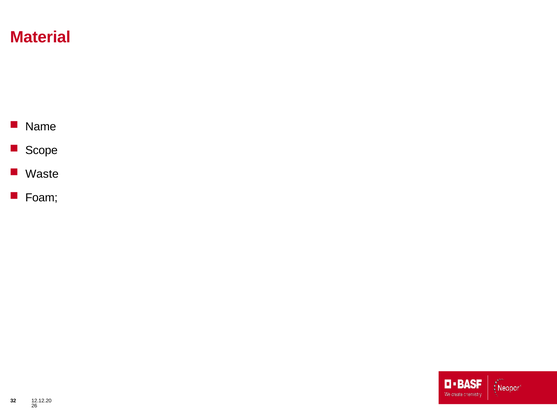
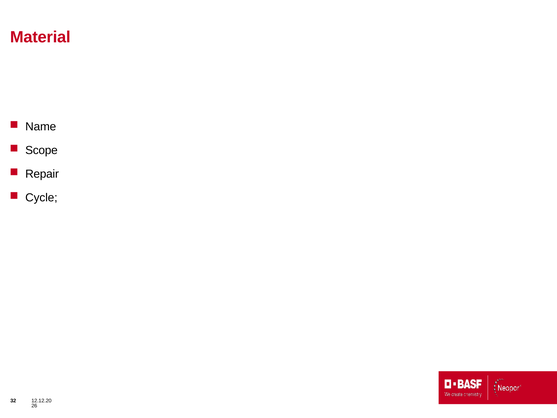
Waste: Waste -> Repair (42, 174)
Foam: Foam -> Cycle (41, 197)
